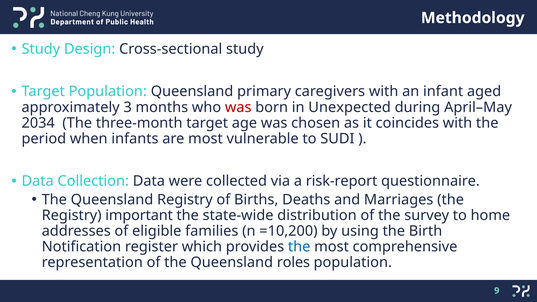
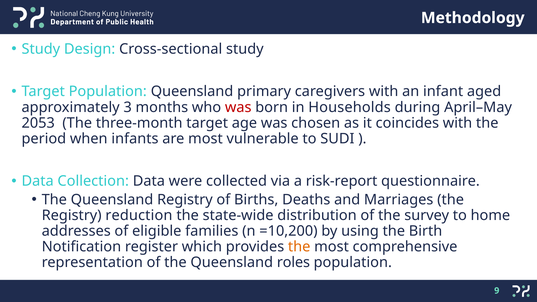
Unexpected: Unexpected -> Households (350, 107)
2034: 2034 -> 2053 (38, 123)
important: important -> reduction (139, 215)
the colour: blue -> orange (299, 247)
